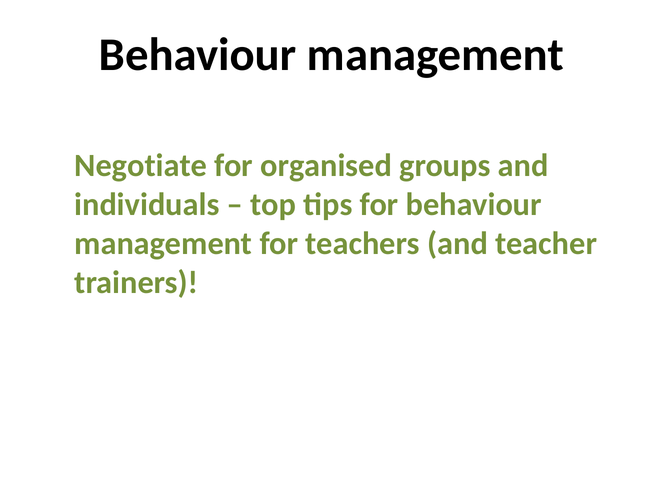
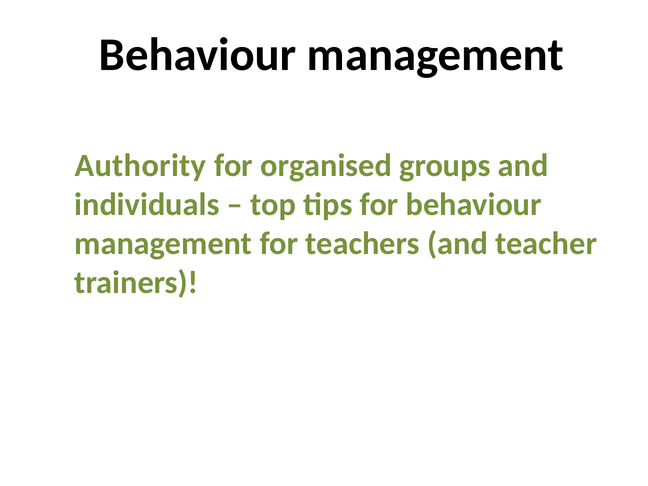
Negotiate: Negotiate -> Authority (140, 166)
